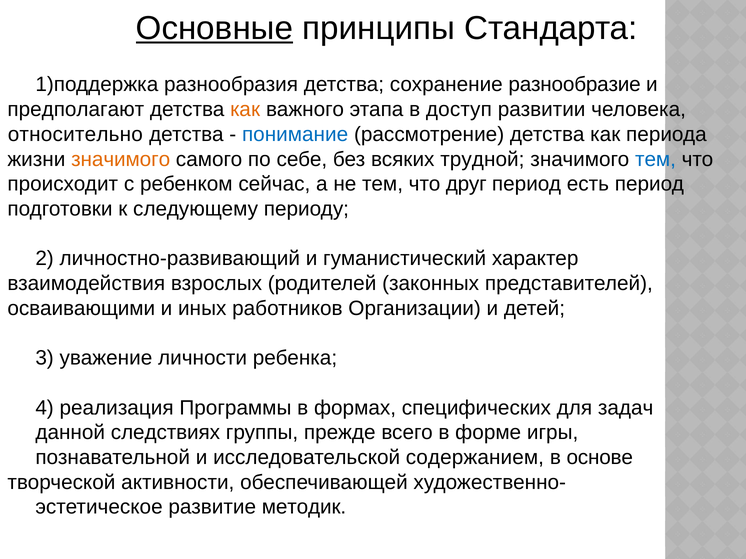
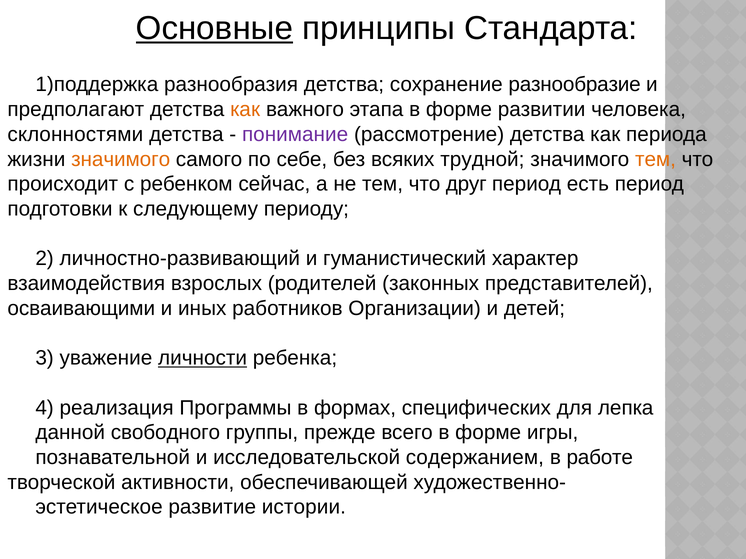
этапа в доступ: доступ -> форме (459, 110)
относительно: относительно -> склонностями (75, 134)
понимание colour: blue -> purple (295, 134)
тем colour: blue -> orange (655, 159)
личности underline: none -> present (203, 358)
задач: задач -> лепка (626, 408)
следствиях: следствиях -> свободного (165, 433)
основе: основе -> работе (600, 458)
методик: методик -> истории (304, 508)
